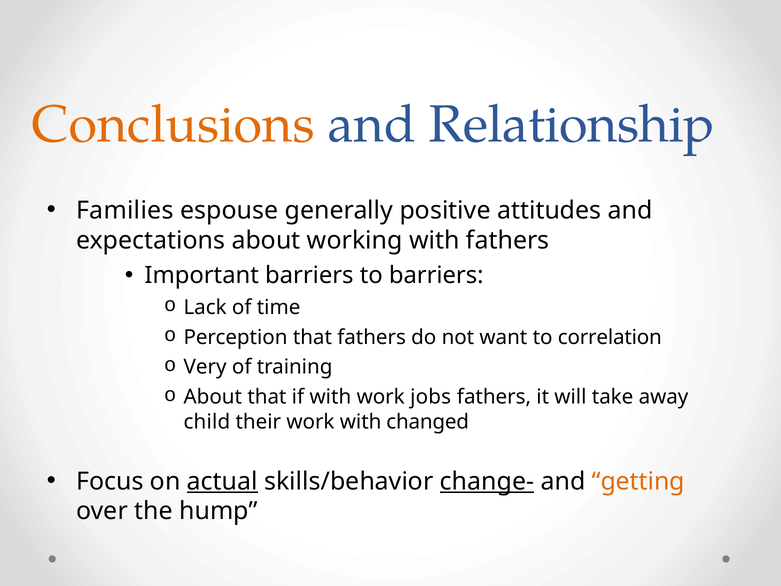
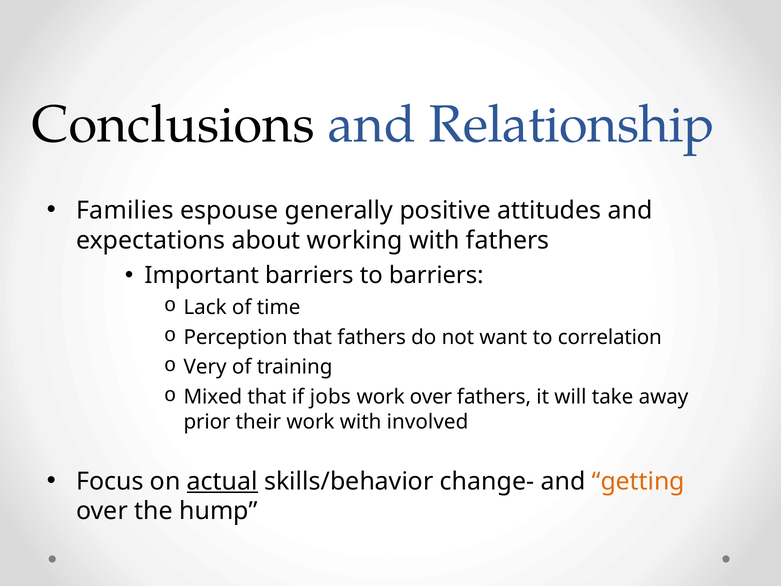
Conclusions colour: orange -> black (173, 124)
About: About -> Mixed (213, 397)
if with: with -> jobs (330, 397)
work jobs: jobs -> over (431, 397)
child: child -> prior (207, 422)
changed: changed -> involved (427, 422)
change- underline: present -> none (487, 481)
